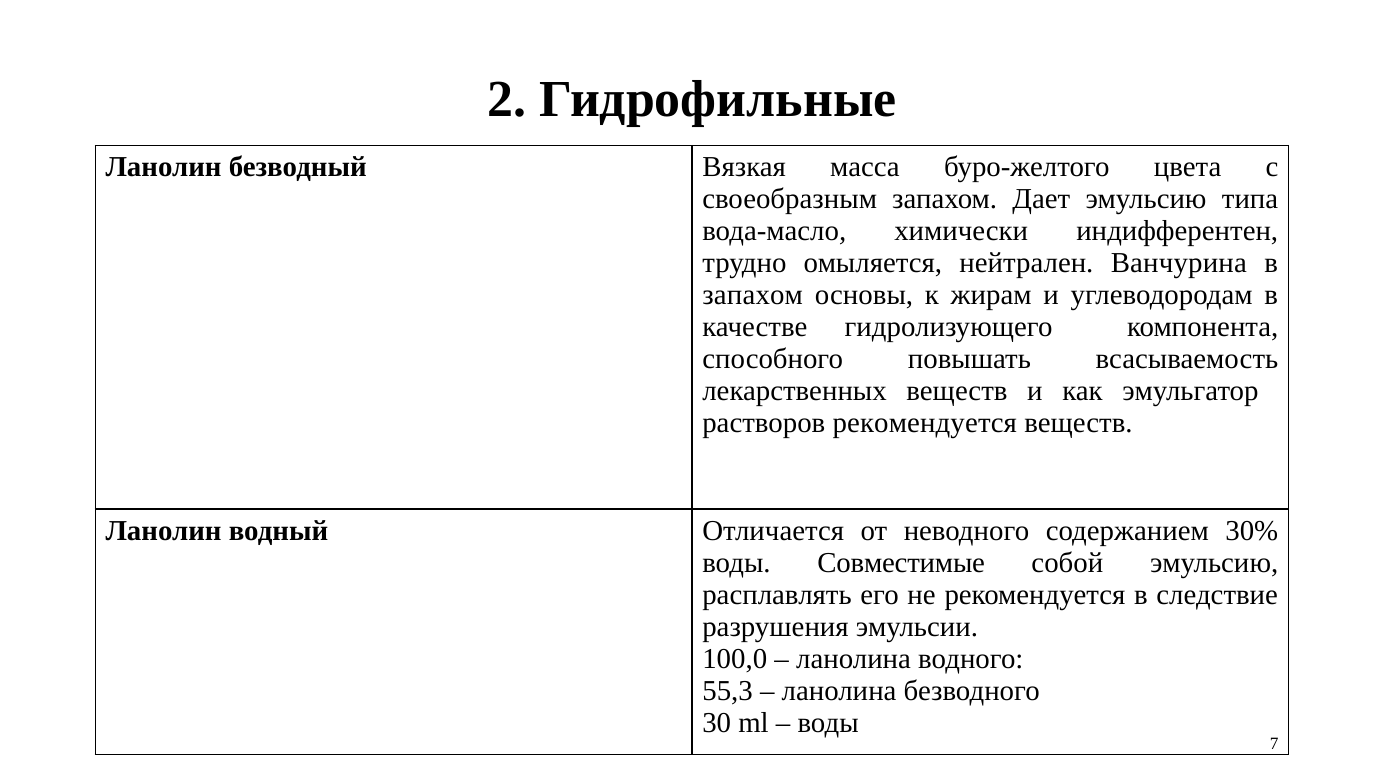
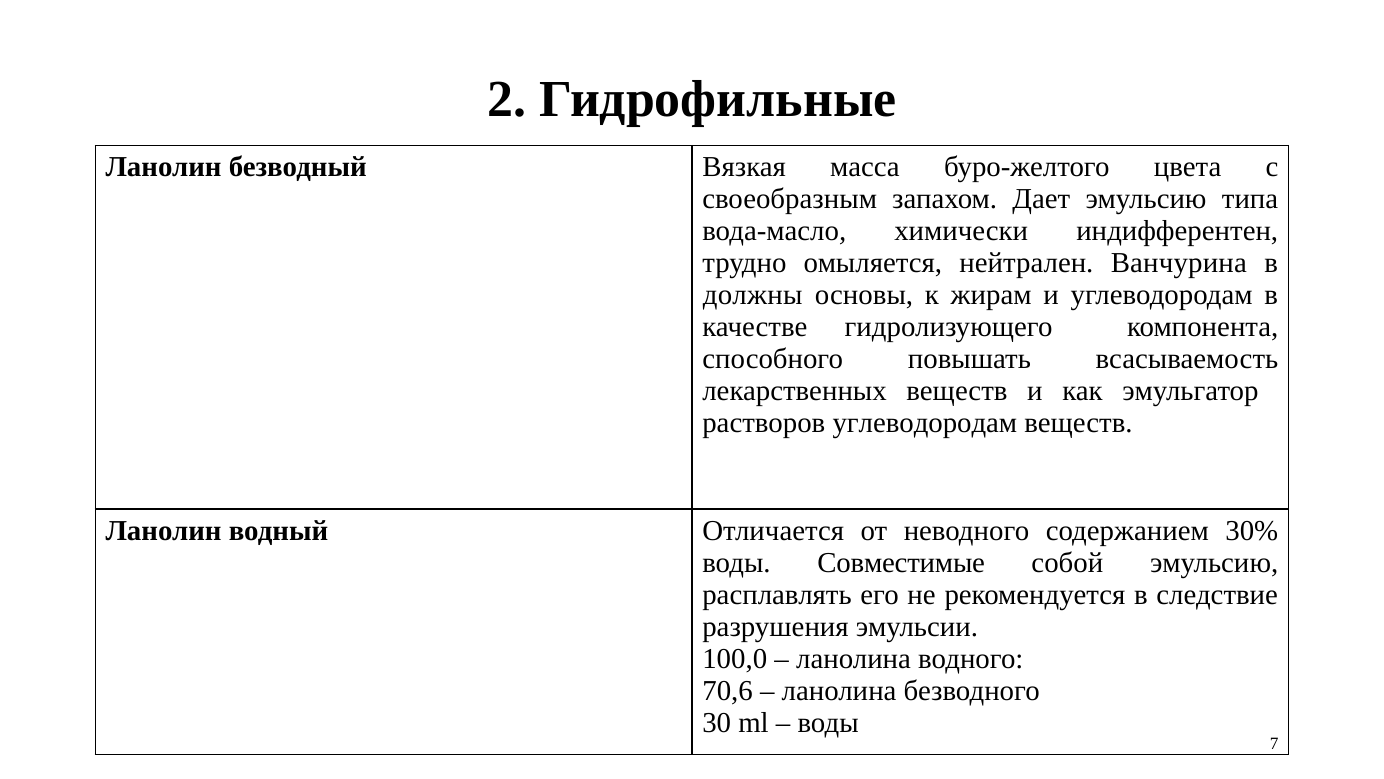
запахом: запахом -> должны (753, 295)
растворов рекомендуется: рекомендуется -> углеводородам (925, 423)
55,3: 55,3 -> 70,6 (728, 690)
